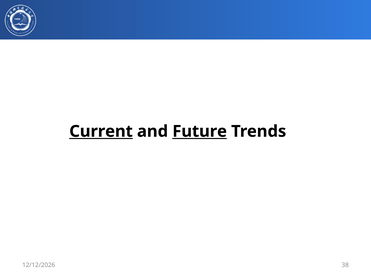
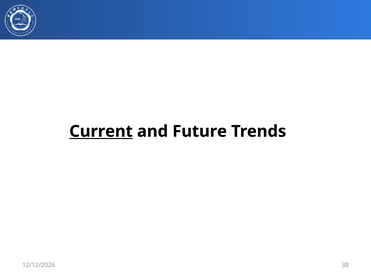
Future underline: present -> none (200, 131)
